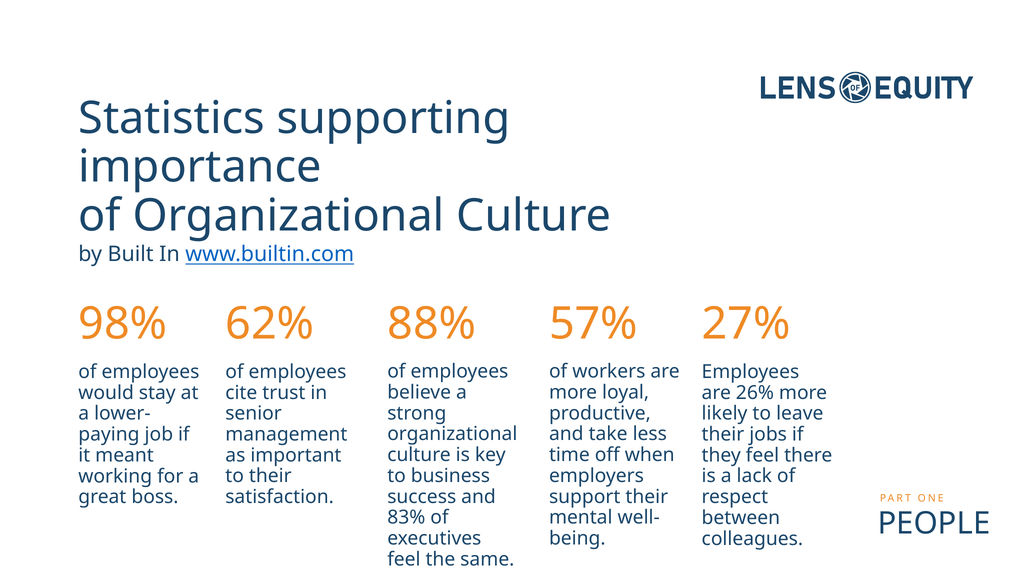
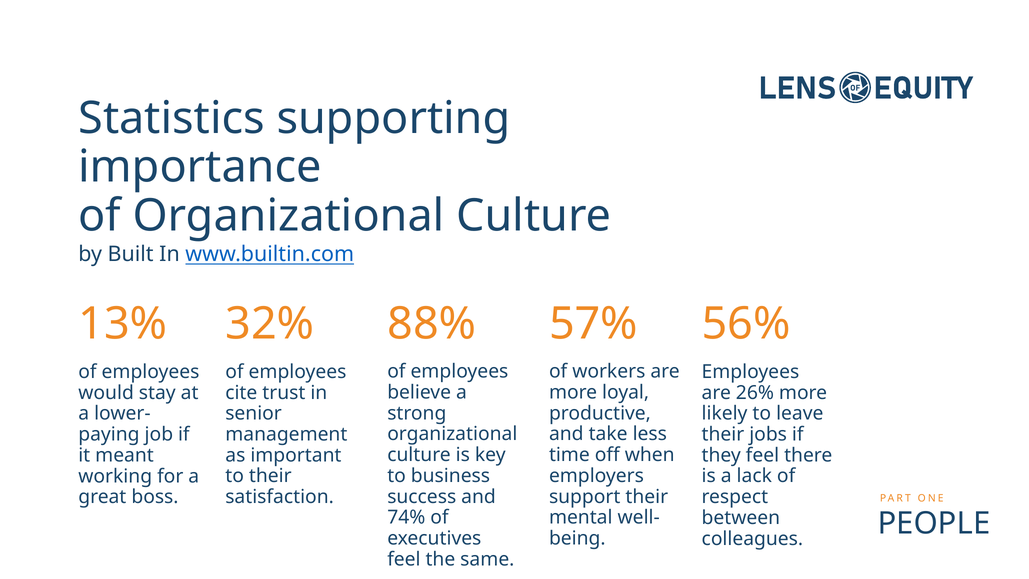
98%: 98% -> 13% (123, 324)
62%: 62% -> 32% (270, 324)
27%: 27% -> 56% (746, 324)
83%: 83% -> 74% (406, 517)
